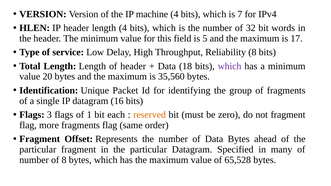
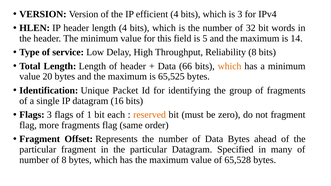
machine: machine -> efficient (152, 14)
is 7: 7 -> 3 (240, 14)
17: 17 -> 14 (297, 38)
18: 18 -> 66 (186, 66)
which colour: purple -> orange (230, 66)
35,560: 35,560 -> 65,525 (171, 77)
